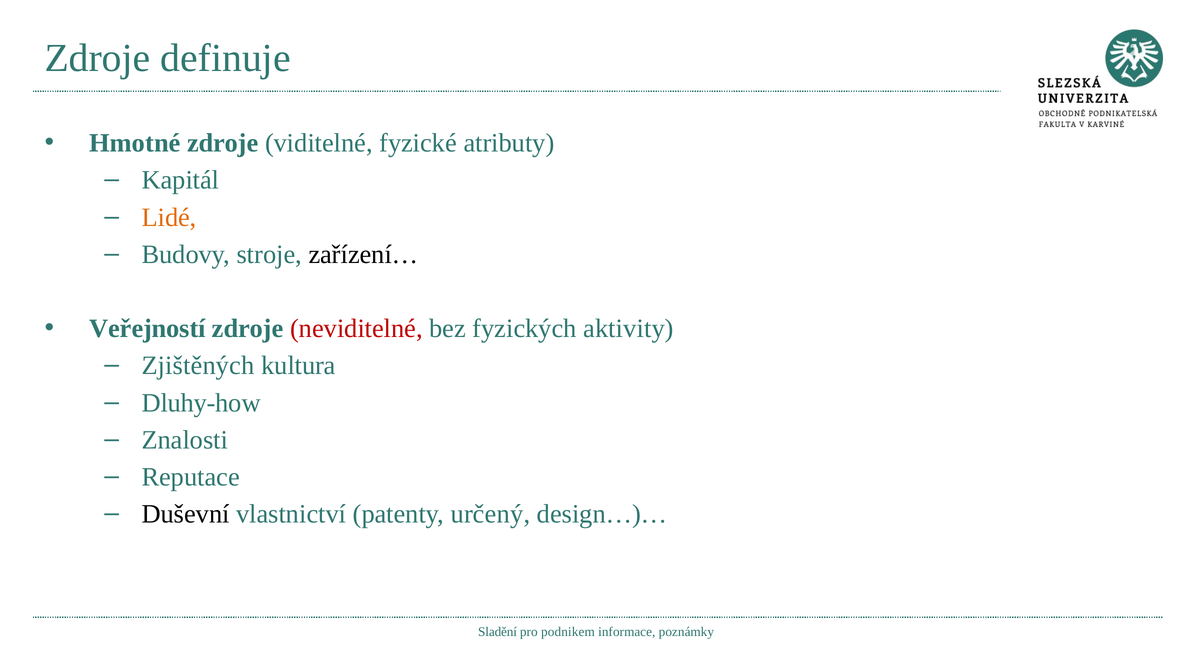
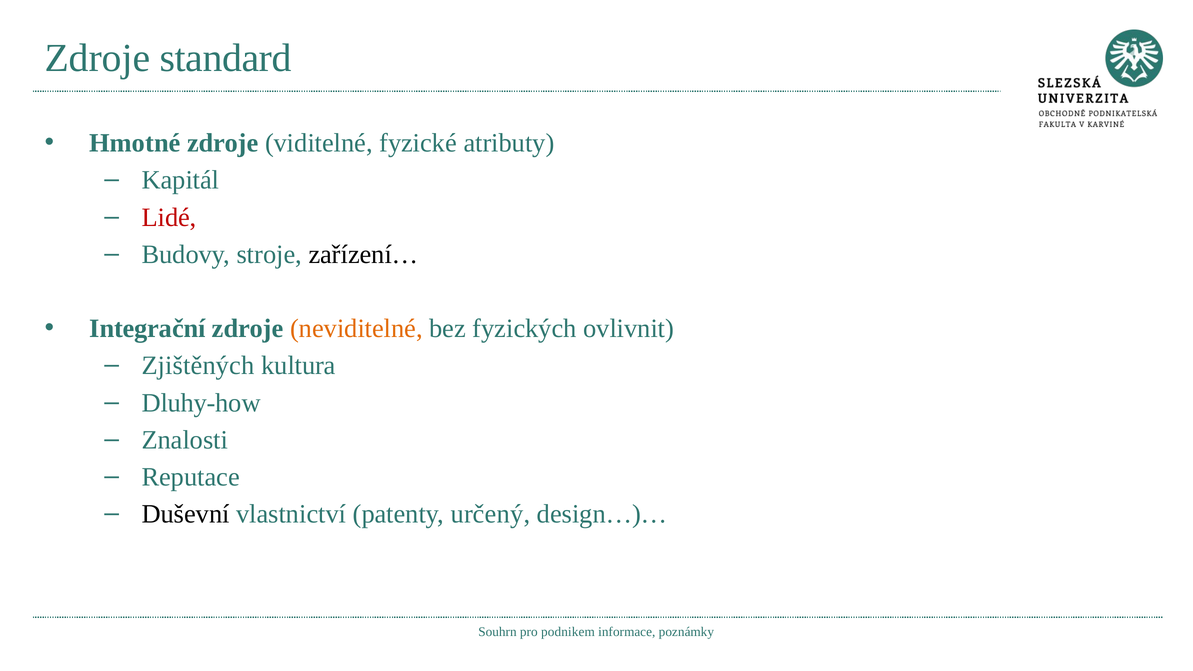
definuje: definuje -> standard (226, 58)
Lidé colour: orange -> red (169, 217)
Veřejností: Veřejností -> Integrační (147, 329)
neviditelné colour: red -> orange (356, 329)
aktivity: aktivity -> ovlivnit (629, 329)
Sladění: Sladění -> Souhrn (497, 632)
